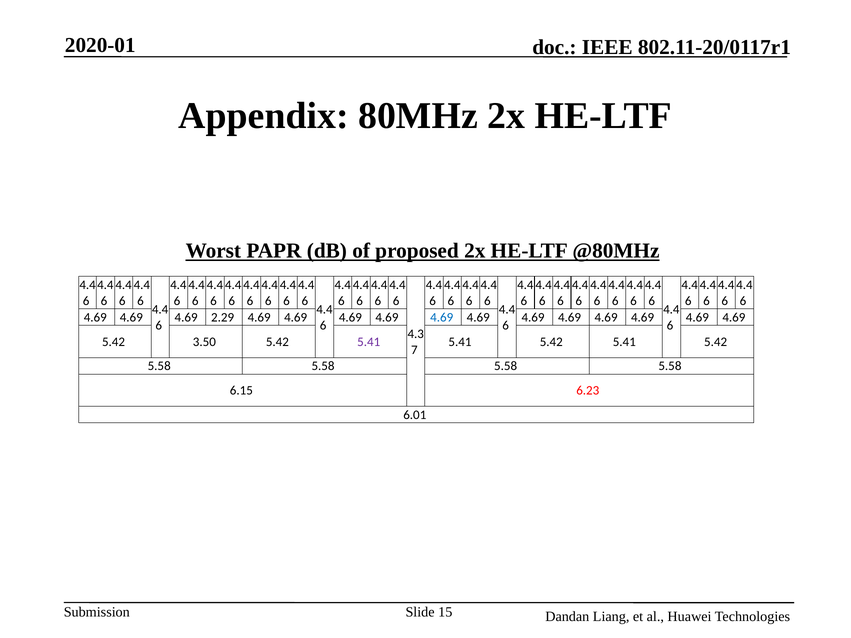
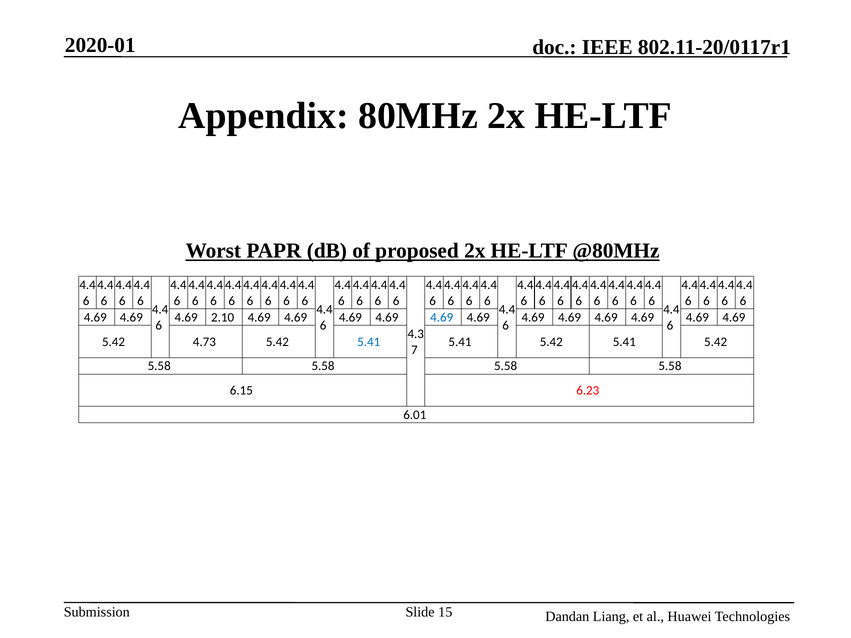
2.29: 2.29 -> 2.10 (223, 318)
3.50: 3.50 -> 4.73 (204, 342)
5.41 colour: purple -> blue (369, 342)
